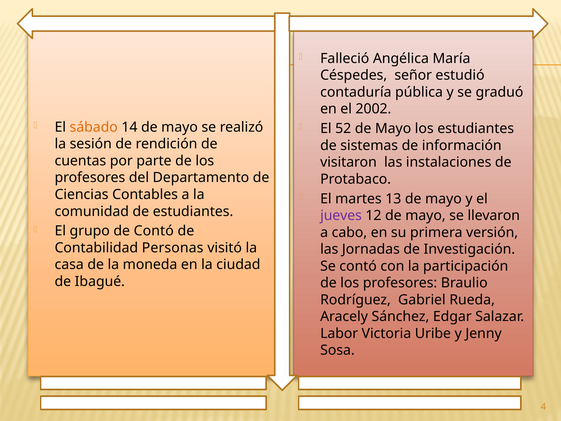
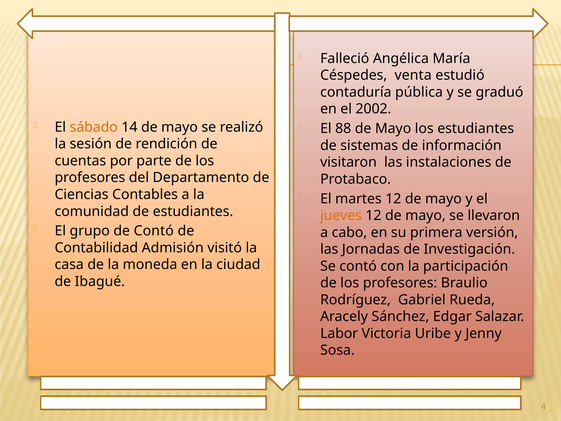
señor: señor -> venta (413, 75)
52: 52 -> 88 (343, 128)
martes 13: 13 -> 12 (393, 199)
jueves colour: purple -> orange (341, 215)
Personas: Personas -> Admisión (173, 248)
